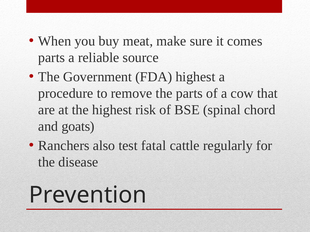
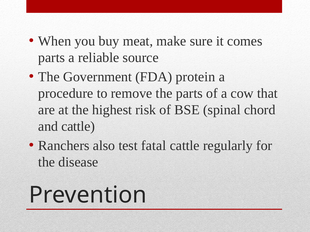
FDA highest: highest -> protein (195, 77)
and goats: goats -> cattle (78, 127)
